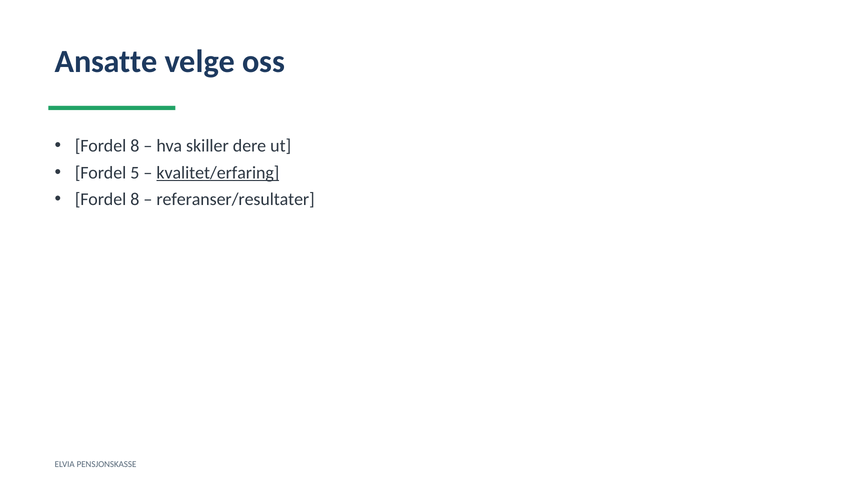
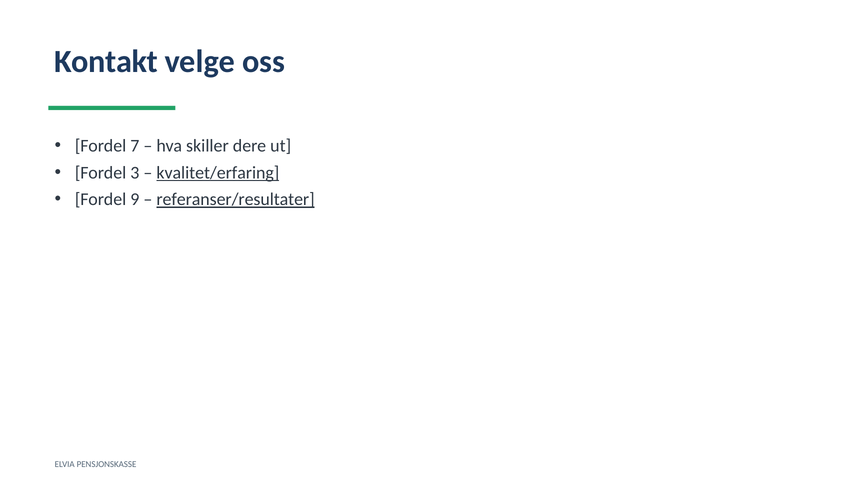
Ansatte: Ansatte -> Kontakt (106, 61)
8: 8 -> 7 (135, 146)
5: 5 -> 3 (135, 173)
8: 8 -> 9 (135, 199)
referanser/resultater underline: none -> present (236, 199)
